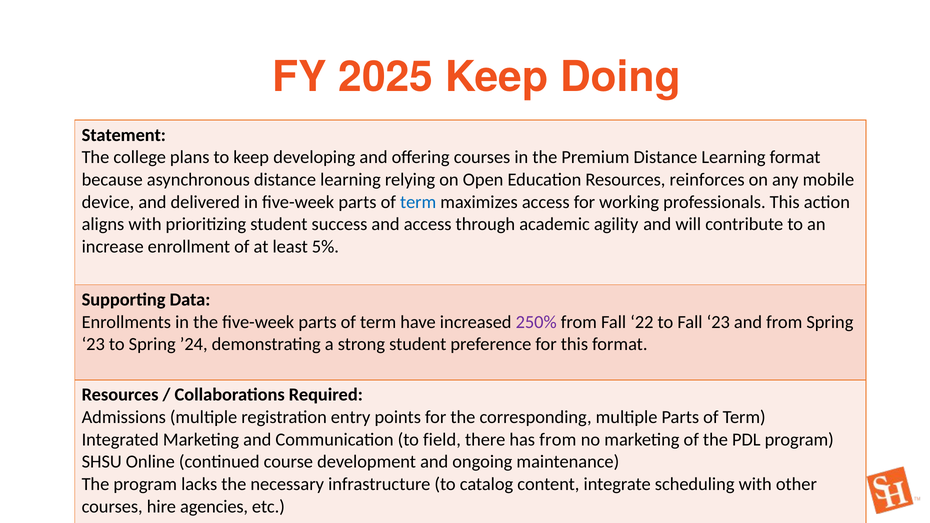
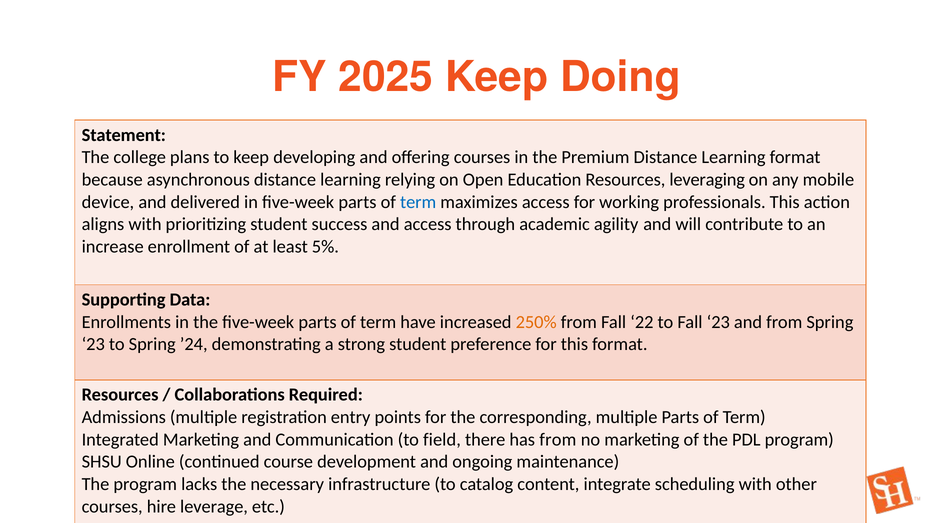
reinforces: reinforces -> leveraging (707, 180)
250% colour: purple -> orange (536, 322)
agencies: agencies -> leverage (214, 507)
